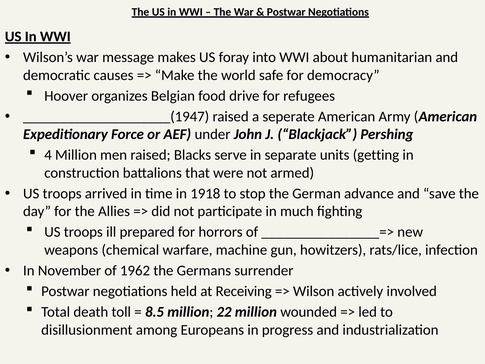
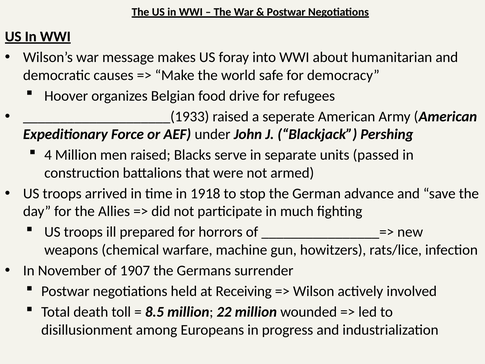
____________________(1947: ____________________(1947 -> ____________________(1933 (116, 116)
getting: getting -> passed (376, 155)
1962: 1962 -> 1907 (135, 270)
